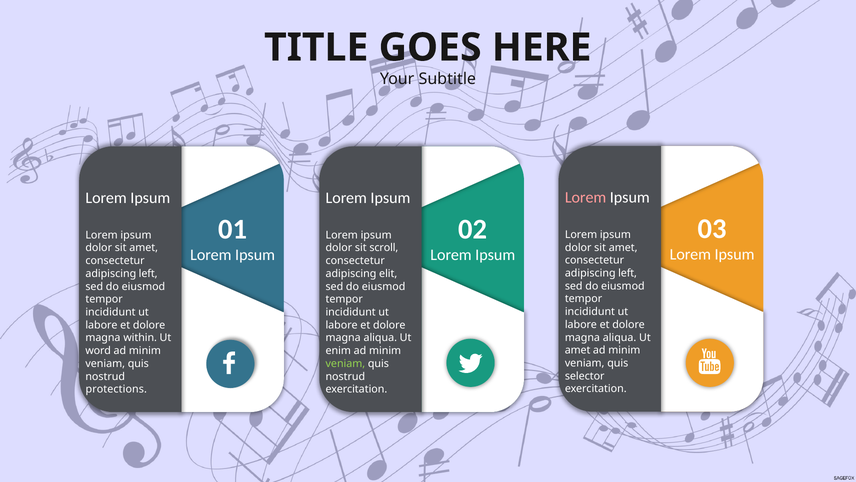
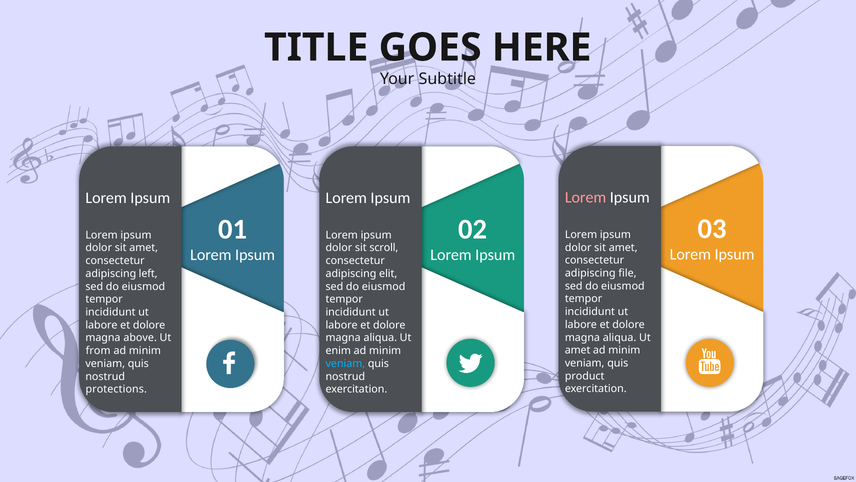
left: left -> file (628, 273)
within: within -> above (140, 338)
word: word -> from (98, 350)
veniam colour: light green -> light blue (345, 363)
selector: selector -> product (585, 376)
